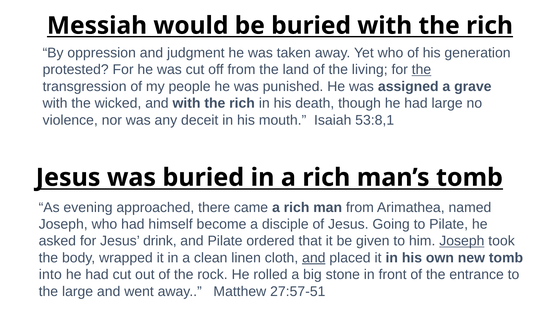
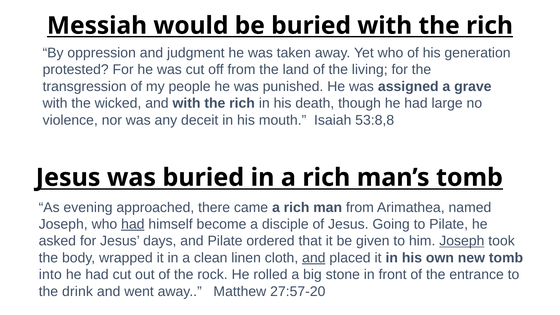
the underline: present -> none (421, 70)
53:8,1: 53:8,1 -> 53:8,8 (375, 120)
had underline: none -> present (133, 224)
drink: drink -> days (160, 241)
the large: large -> drink (77, 291)
27:57-51: 27:57-51 -> 27:57-20 (298, 291)
